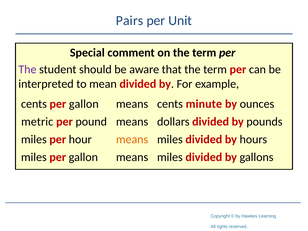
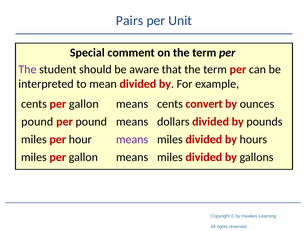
minute: minute -> convert (204, 104)
metric: metric -> pound (37, 122)
means colour: orange -> purple (132, 139)
